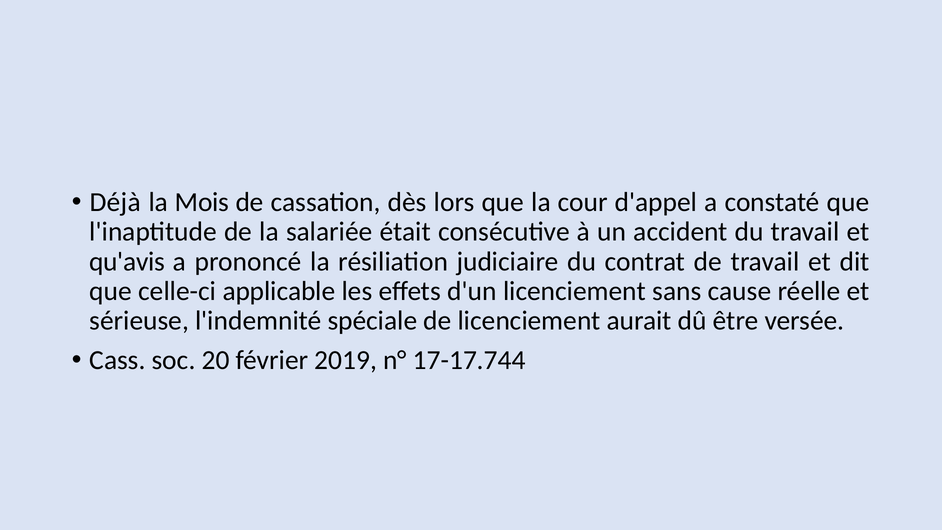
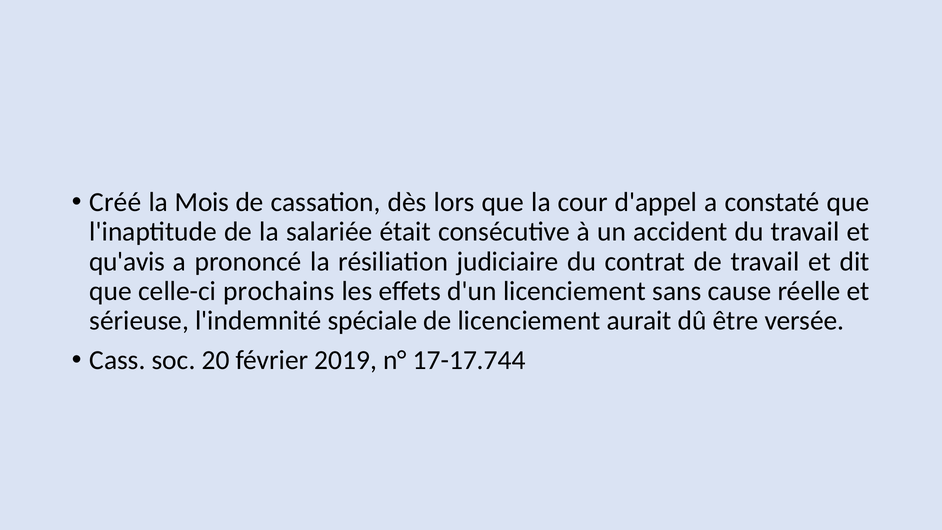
Déjà: Déjà -> Créé (115, 202)
applicable: applicable -> prochains (279, 291)
